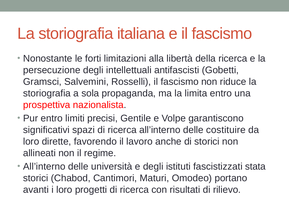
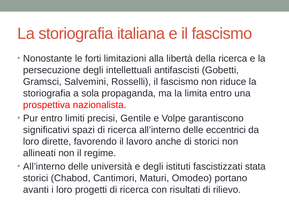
costituire: costituire -> eccentrici (226, 130)
